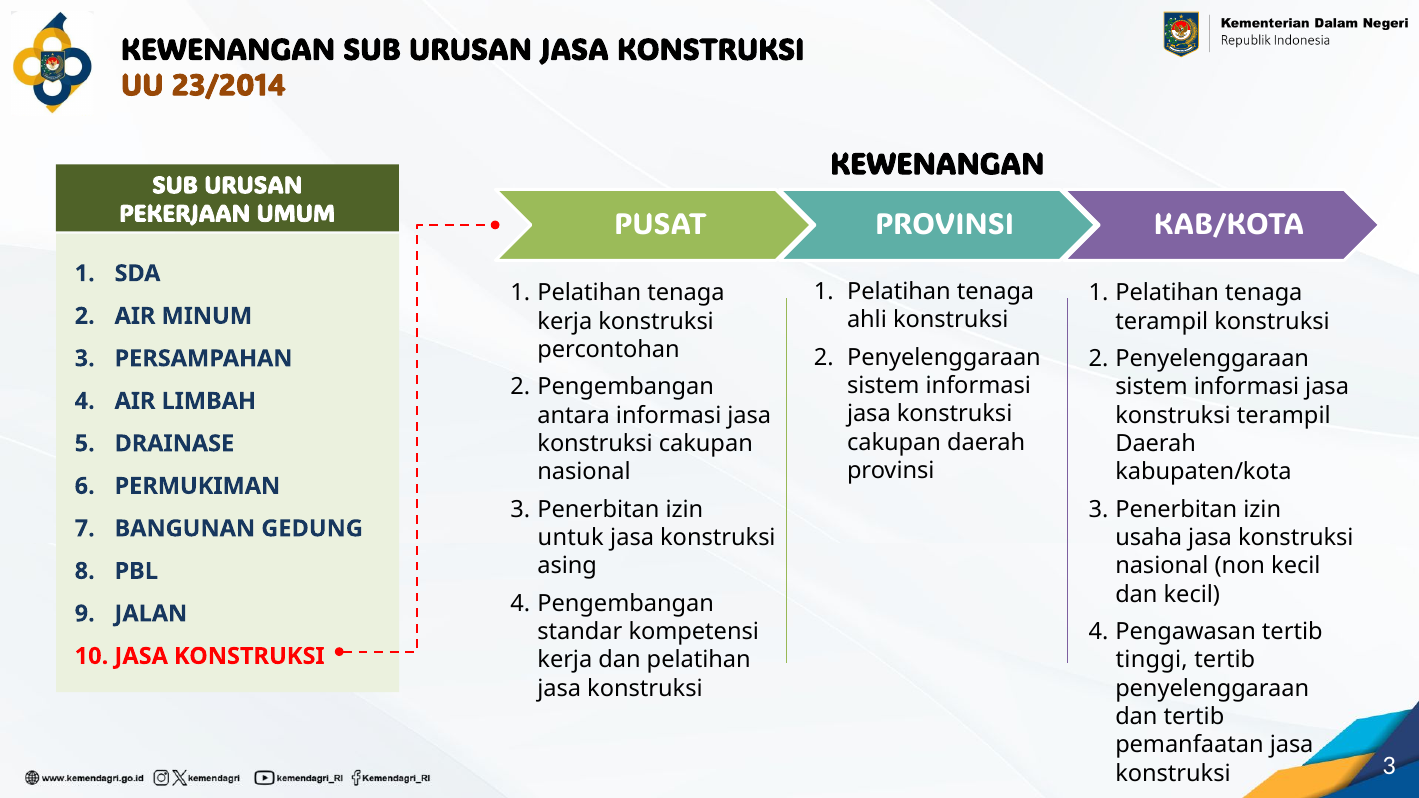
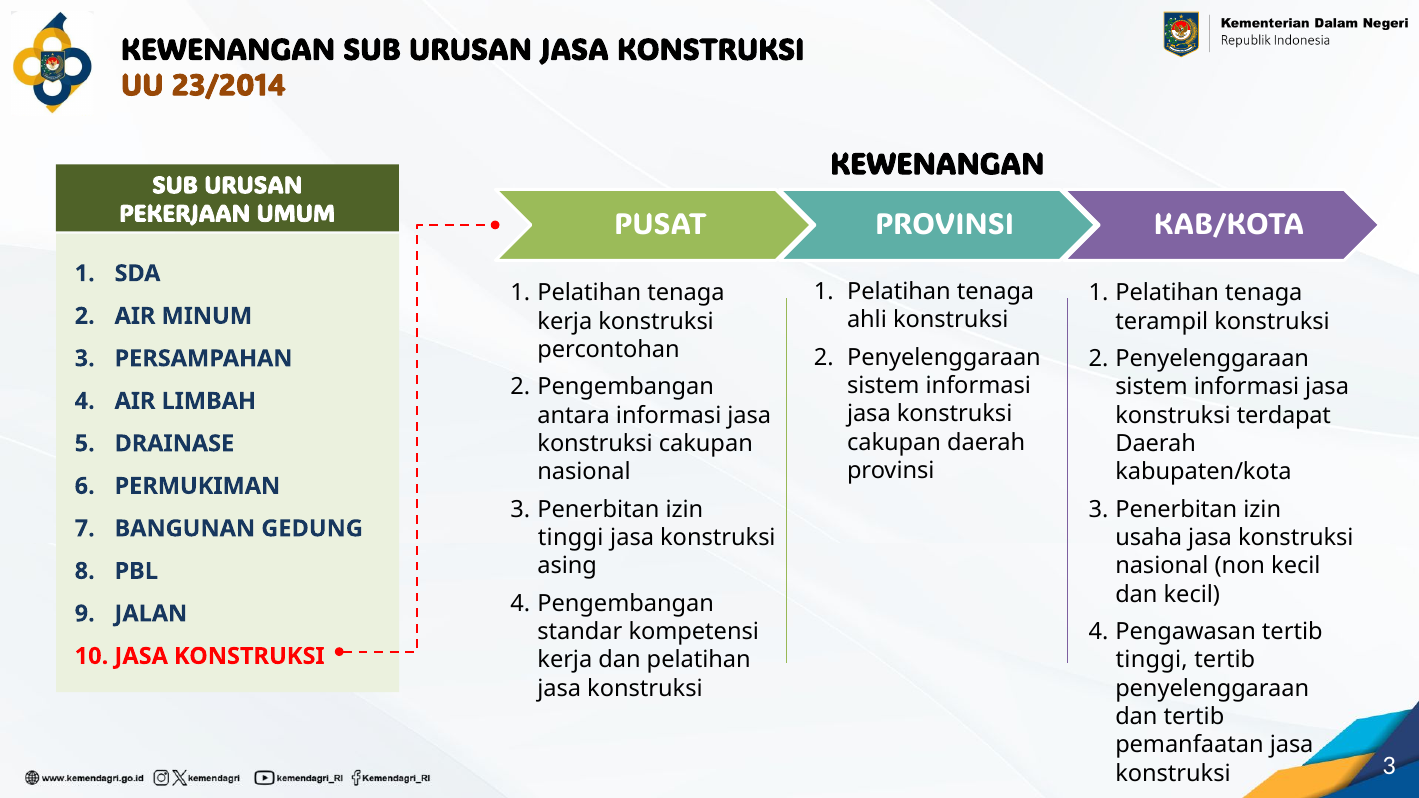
konstruksi terampil: terampil -> terdapat (1284, 415)
untuk: untuk -> tinggi (571, 538)
